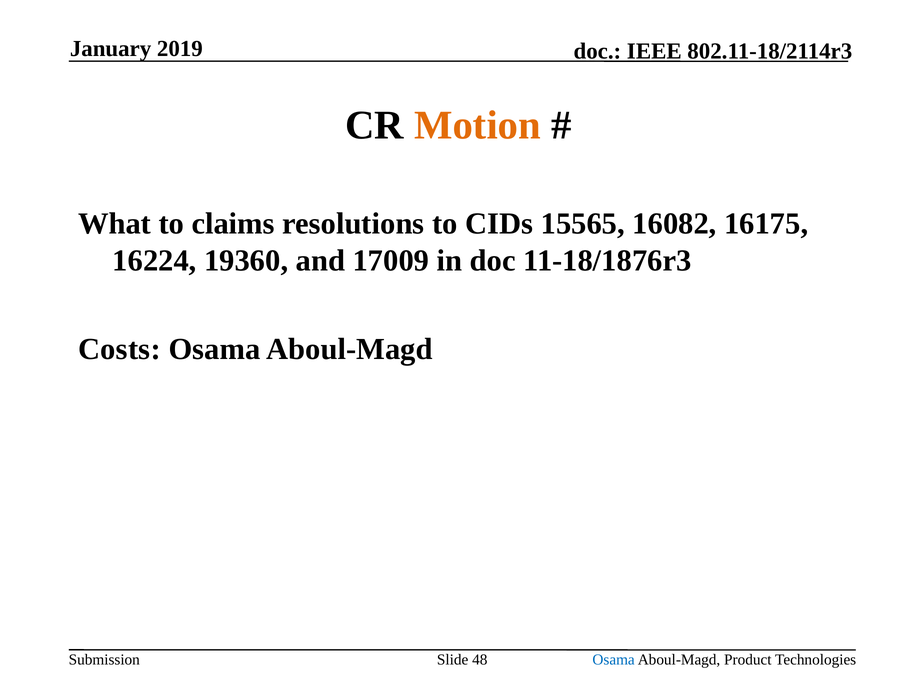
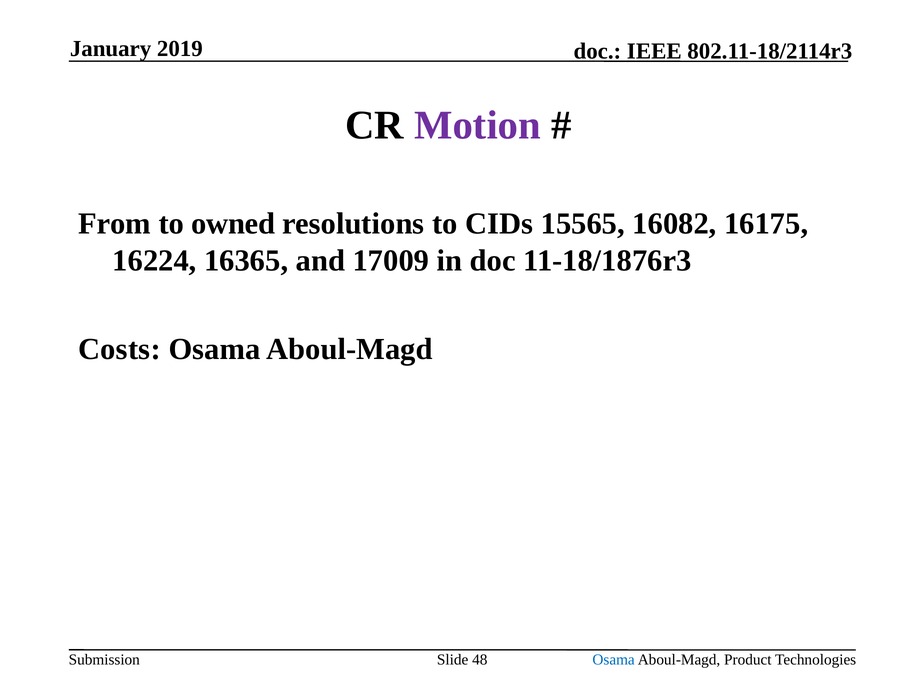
Motion colour: orange -> purple (478, 125)
What: What -> From (114, 224)
claims: claims -> owned (233, 224)
19360: 19360 -> 16365 (246, 260)
